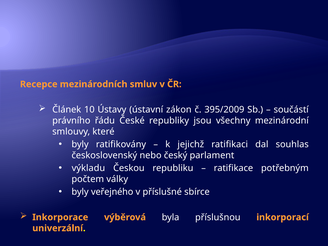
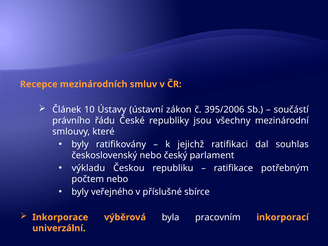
395/2009: 395/2009 -> 395/2006 (224, 110)
počtem války: války -> nebo (117, 179)
příslušnou: příslušnou -> pracovním (218, 217)
